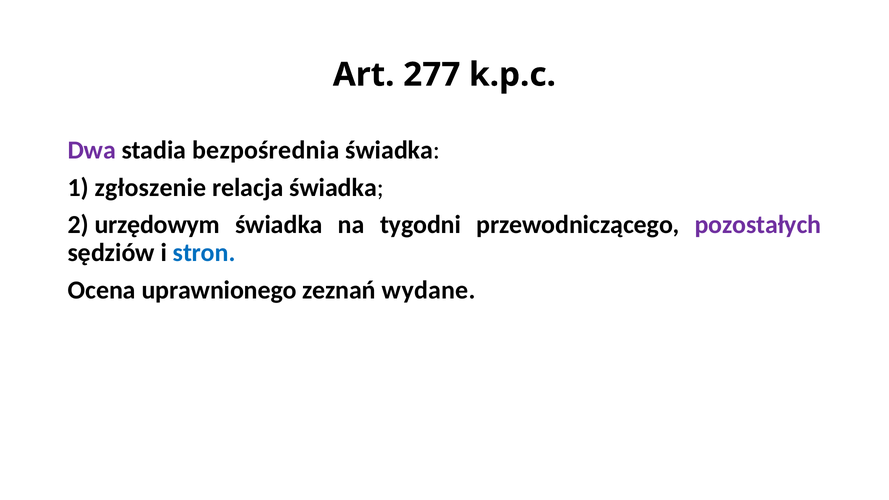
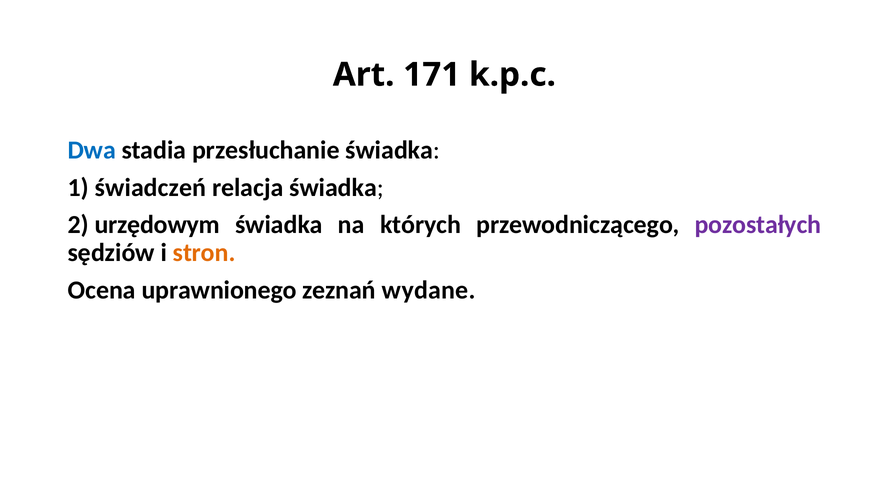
277: 277 -> 171 (432, 75)
Dwa colour: purple -> blue (92, 150)
bezpośrednia: bezpośrednia -> przesłuchanie (266, 150)
zgłoszenie: zgłoszenie -> świadczeń (151, 188)
tygodni: tygodni -> których (421, 225)
stron colour: blue -> orange (204, 253)
